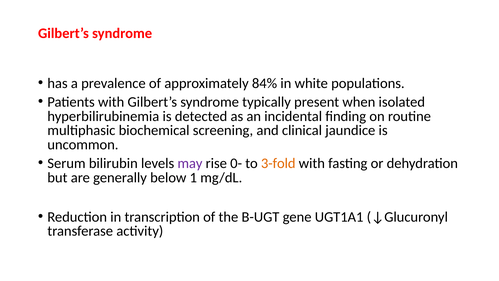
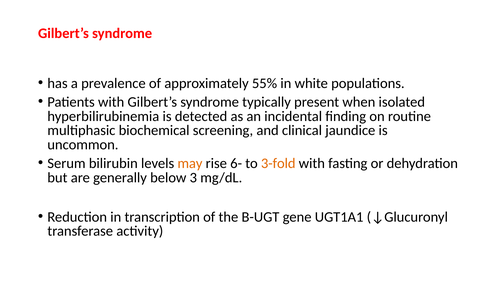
84%: 84% -> 55% (265, 83)
may colour: purple -> orange (190, 163)
0-: 0- -> 6- (236, 163)
1: 1 -> 3 (193, 177)
